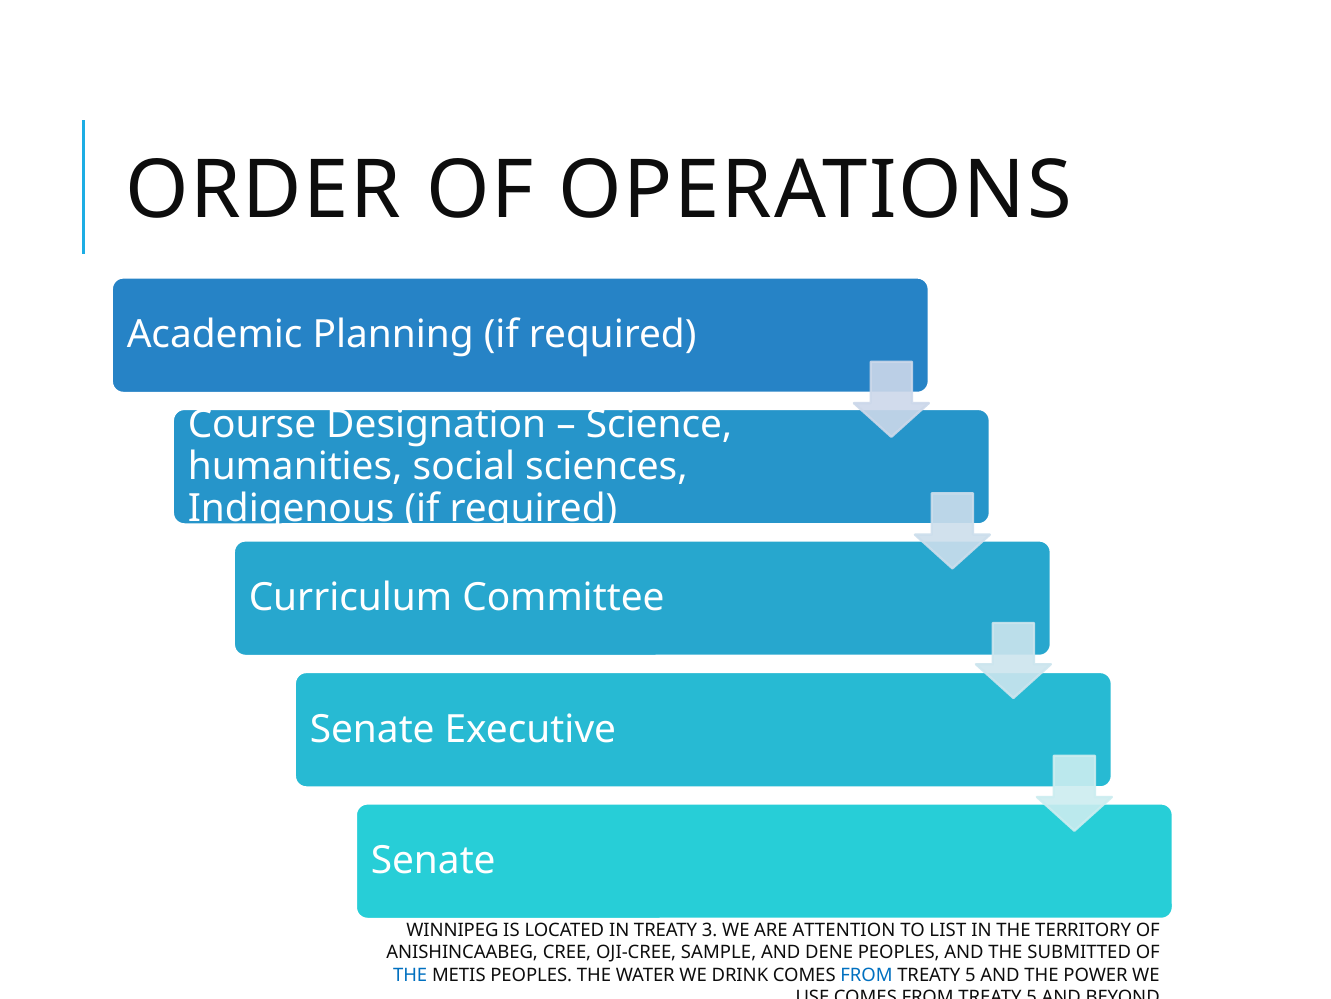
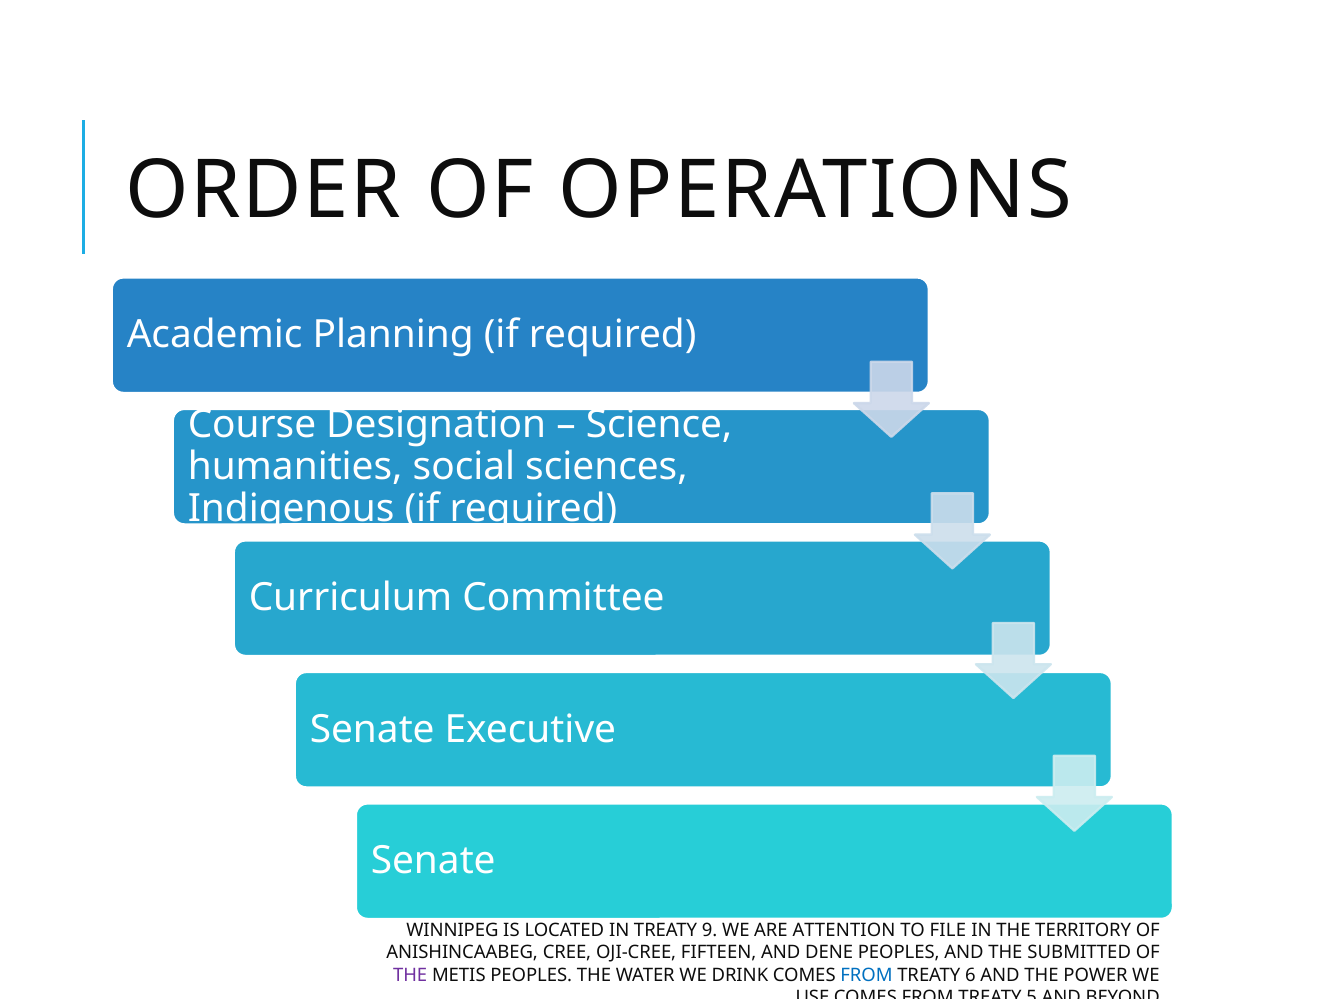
3: 3 -> 9 (710, 930)
LIST: LIST -> FILE (948, 930)
SAMPLE: SAMPLE -> FIFTEEN (719, 952)
THE colour: blue -> purple (410, 974)
5: 5 -> 6 (970, 974)
